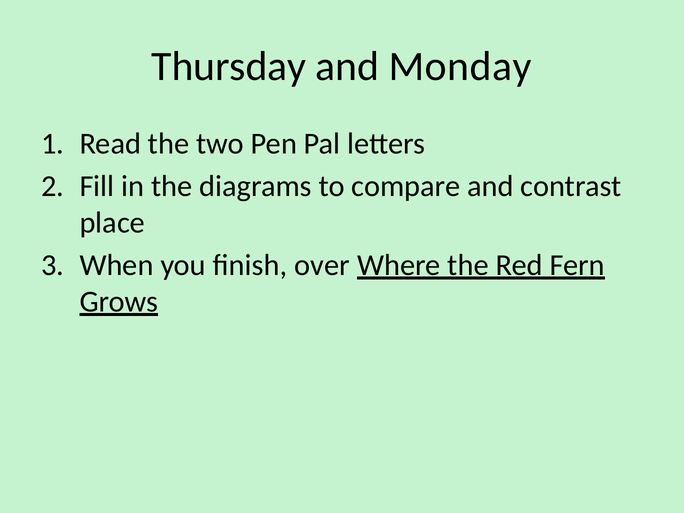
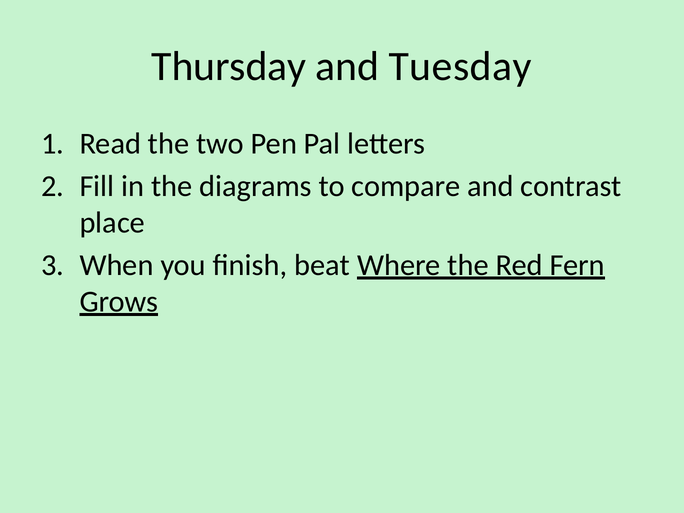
Monday: Monday -> Tuesday (460, 66)
over: over -> beat (322, 265)
